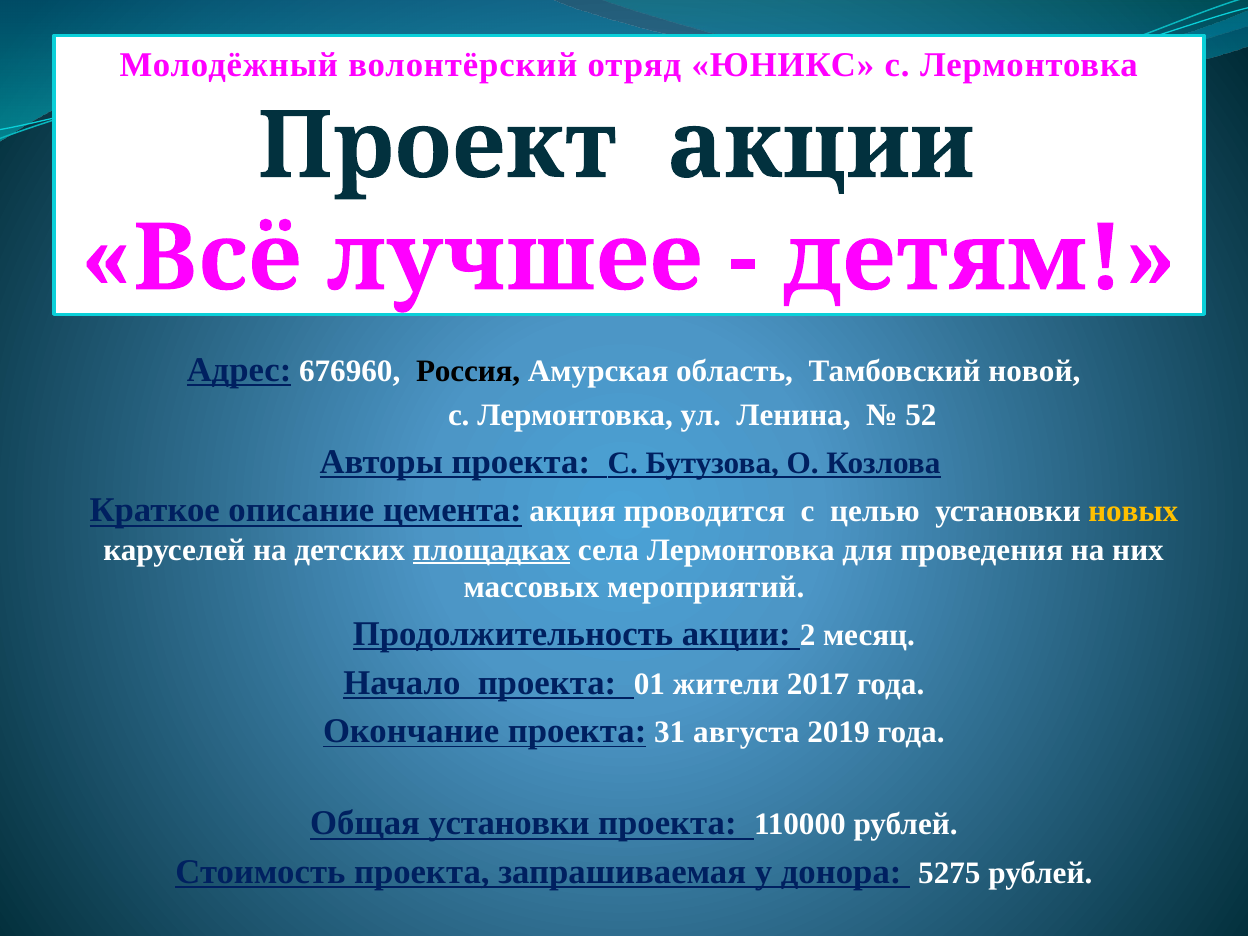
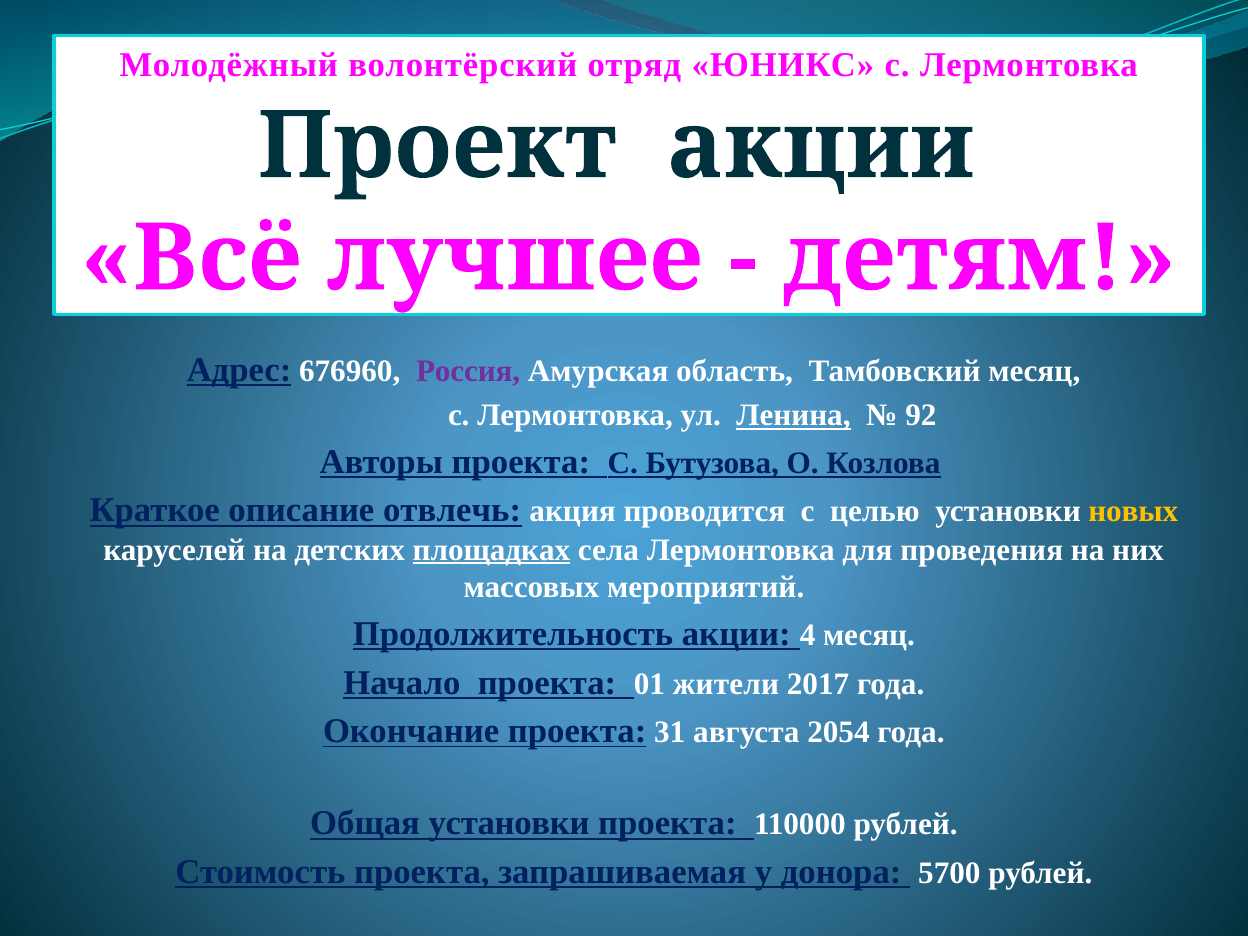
Россия colour: black -> purple (468, 371)
Тамбовский новой: новой -> месяц (1034, 371)
Ленина underline: none -> present (793, 415)
52: 52 -> 92 (921, 415)
цемента: цемента -> отвлечь (452, 511)
2: 2 -> 4 (808, 635)
2019: 2019 -> 2054 (838, 732)
5275: 5275 -> 5700 (949, 873)
